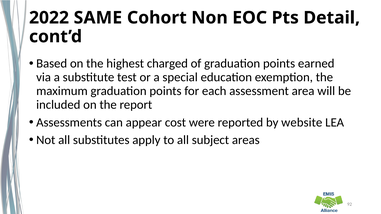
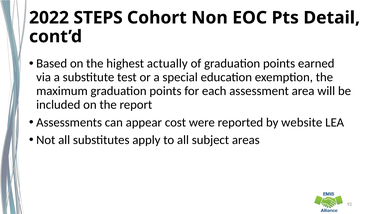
SAME: SAME -> STEPS (98, 18)
charged: charged -> actually (167, 64)
